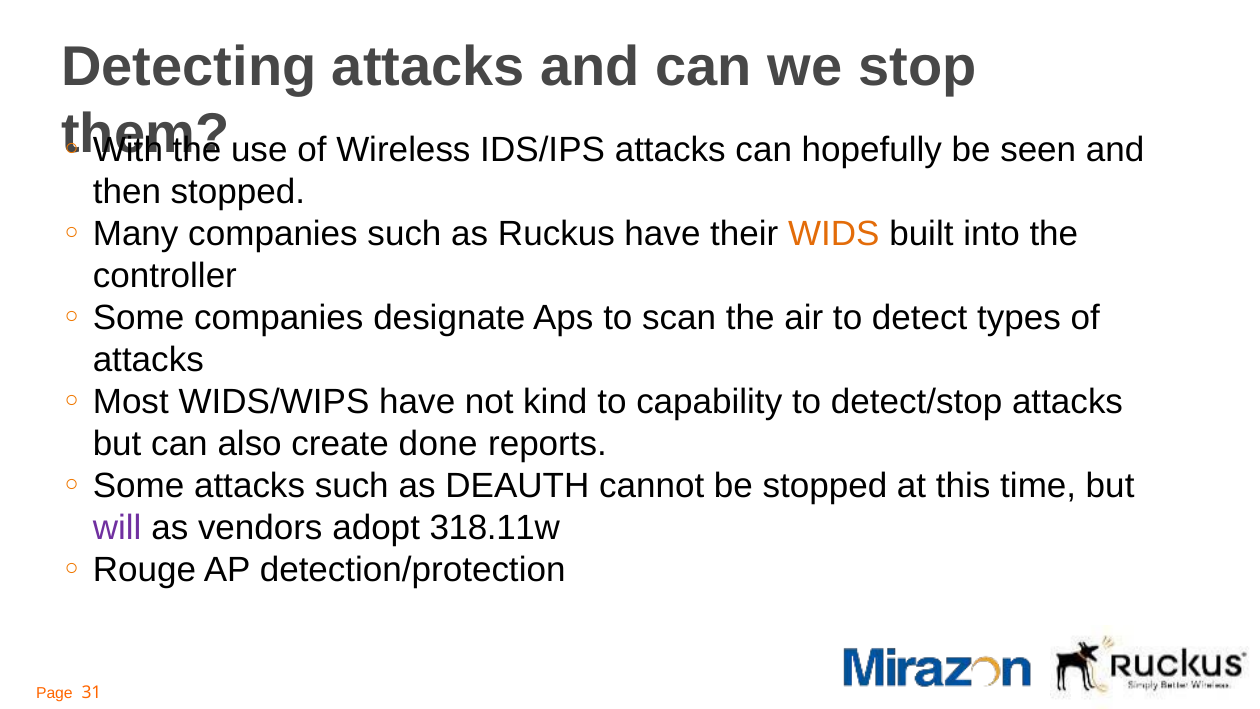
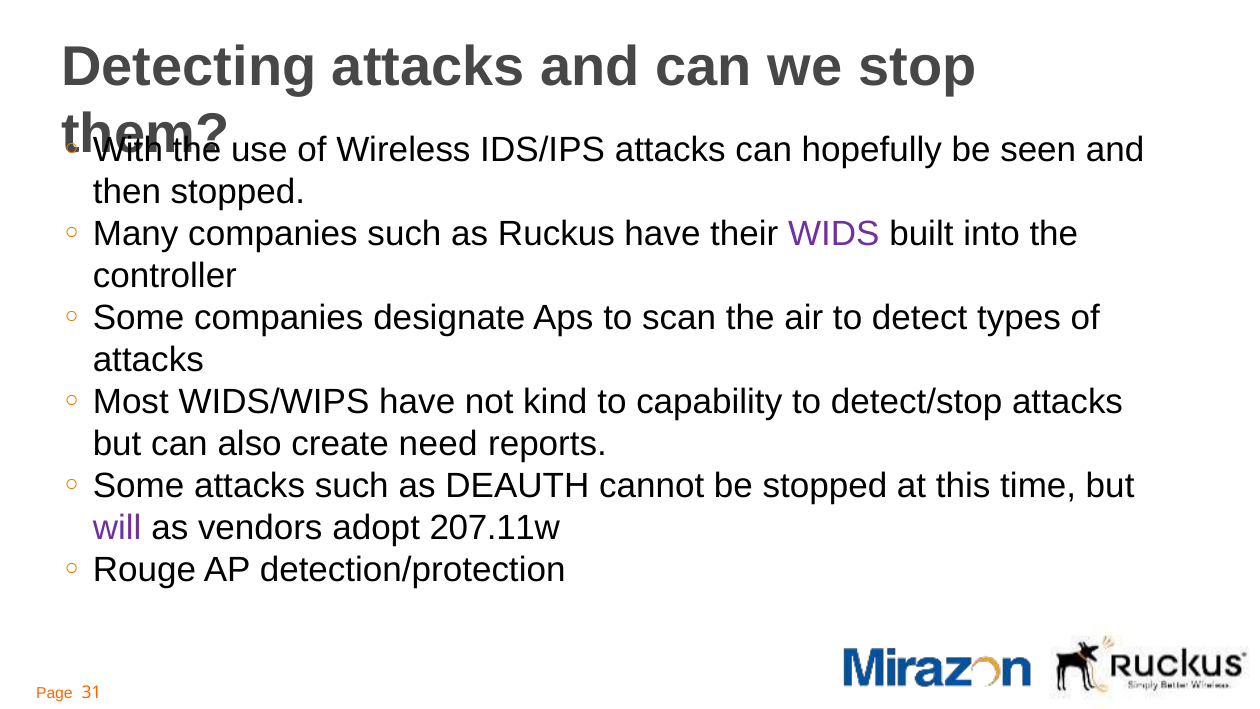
WIDS colour: orange -> purple (834, 234)
done: done -> need (438, 444)
318.11w: 318.11w -> 207.11w (495, 528)
